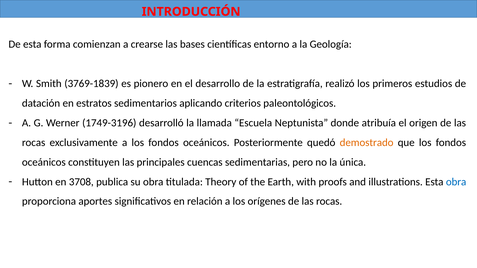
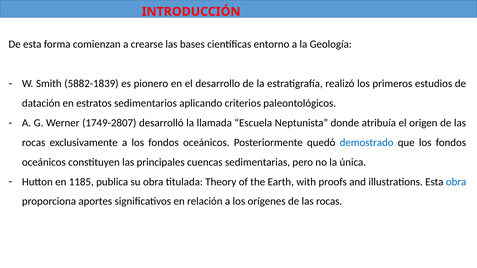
3769-1839: 3769-1839 -> 5882-1839 (91, 84)
1749-3196: 1749-3196 -> 1749-2807 (109, 123)
demostrado colour: orange -> blue (367, 143)
3708: 3708 -> 1185 (81, 182)
